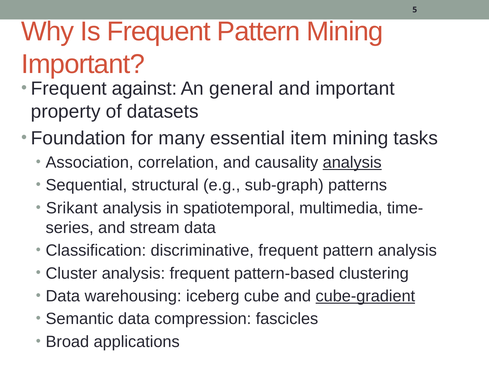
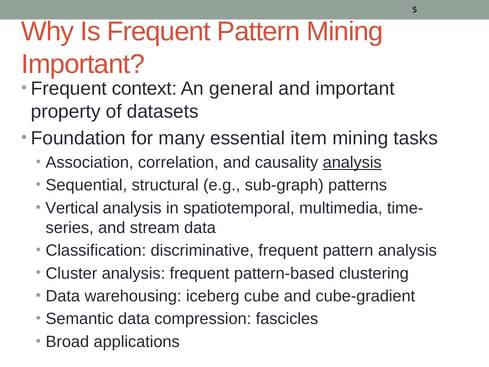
against: against -> context (144, 89)
Srikant: Srikant -> Vertical (72, 208)
cube-gradient underline: present -> none (365, 296)
